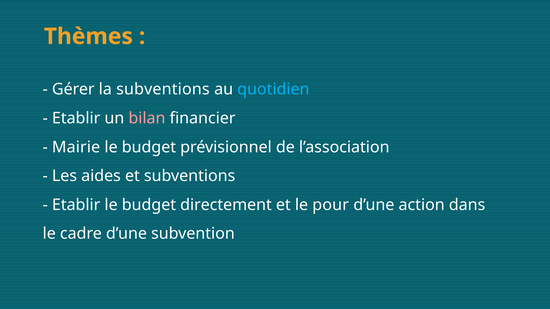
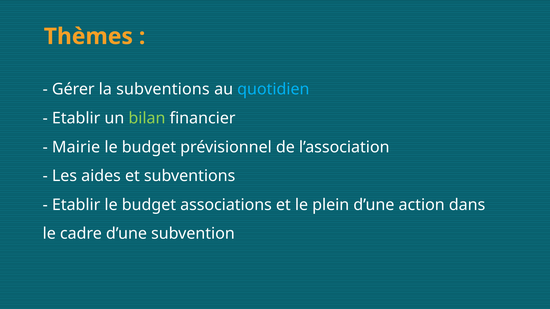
bilan colour: pink -> light green (147, 118)
directement: directement -> associations (226, 205)
pour: pour -> plein (331, 205)
